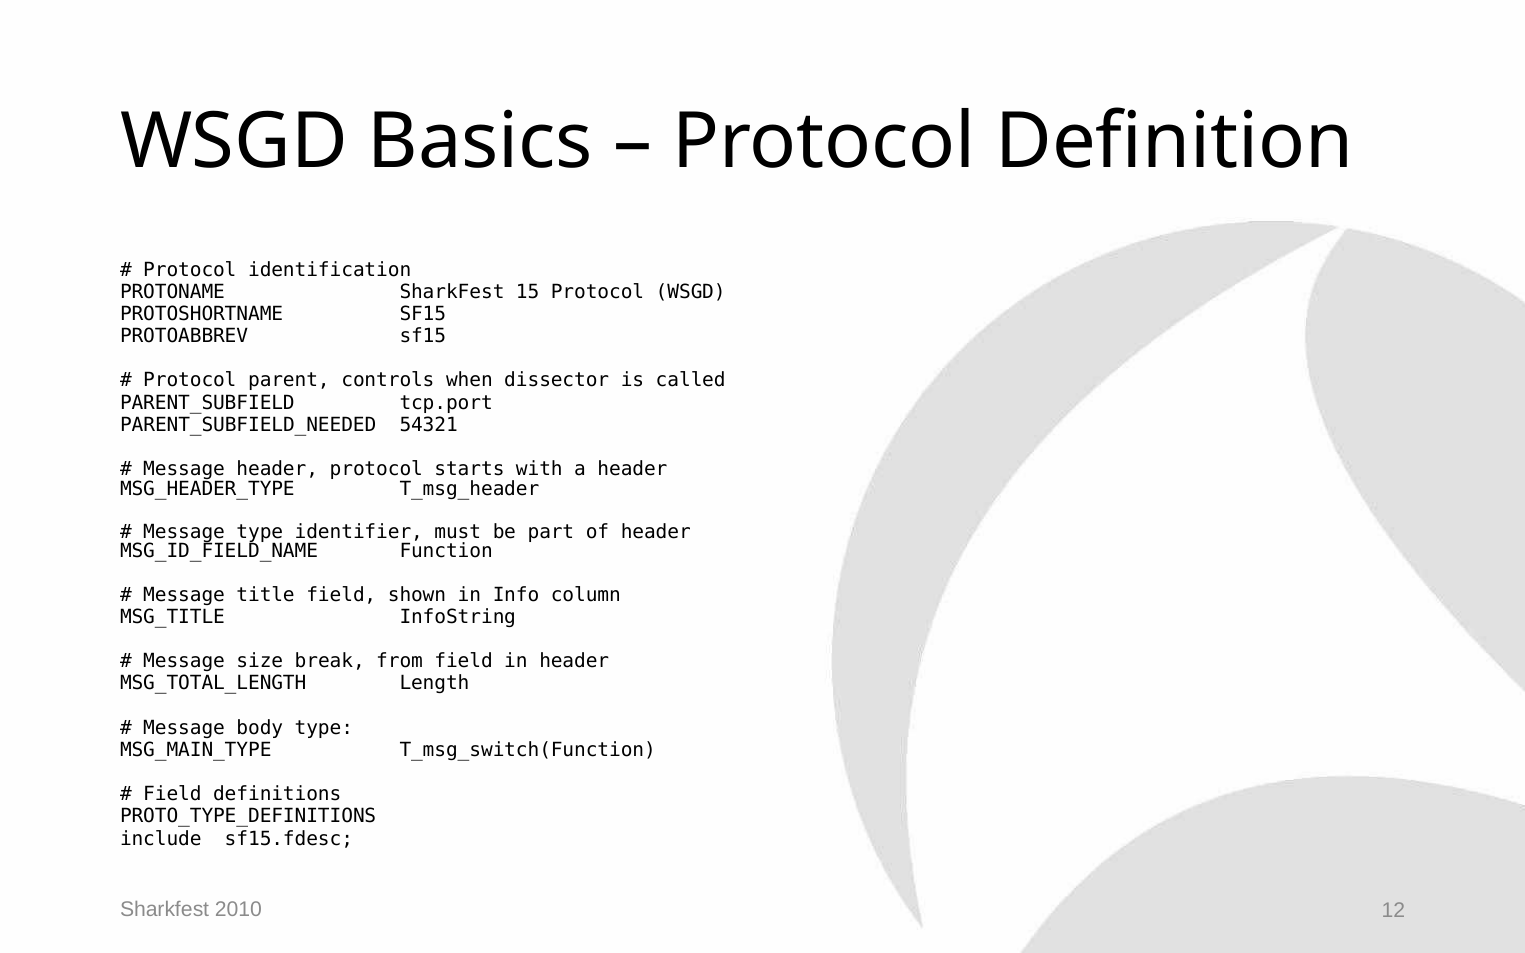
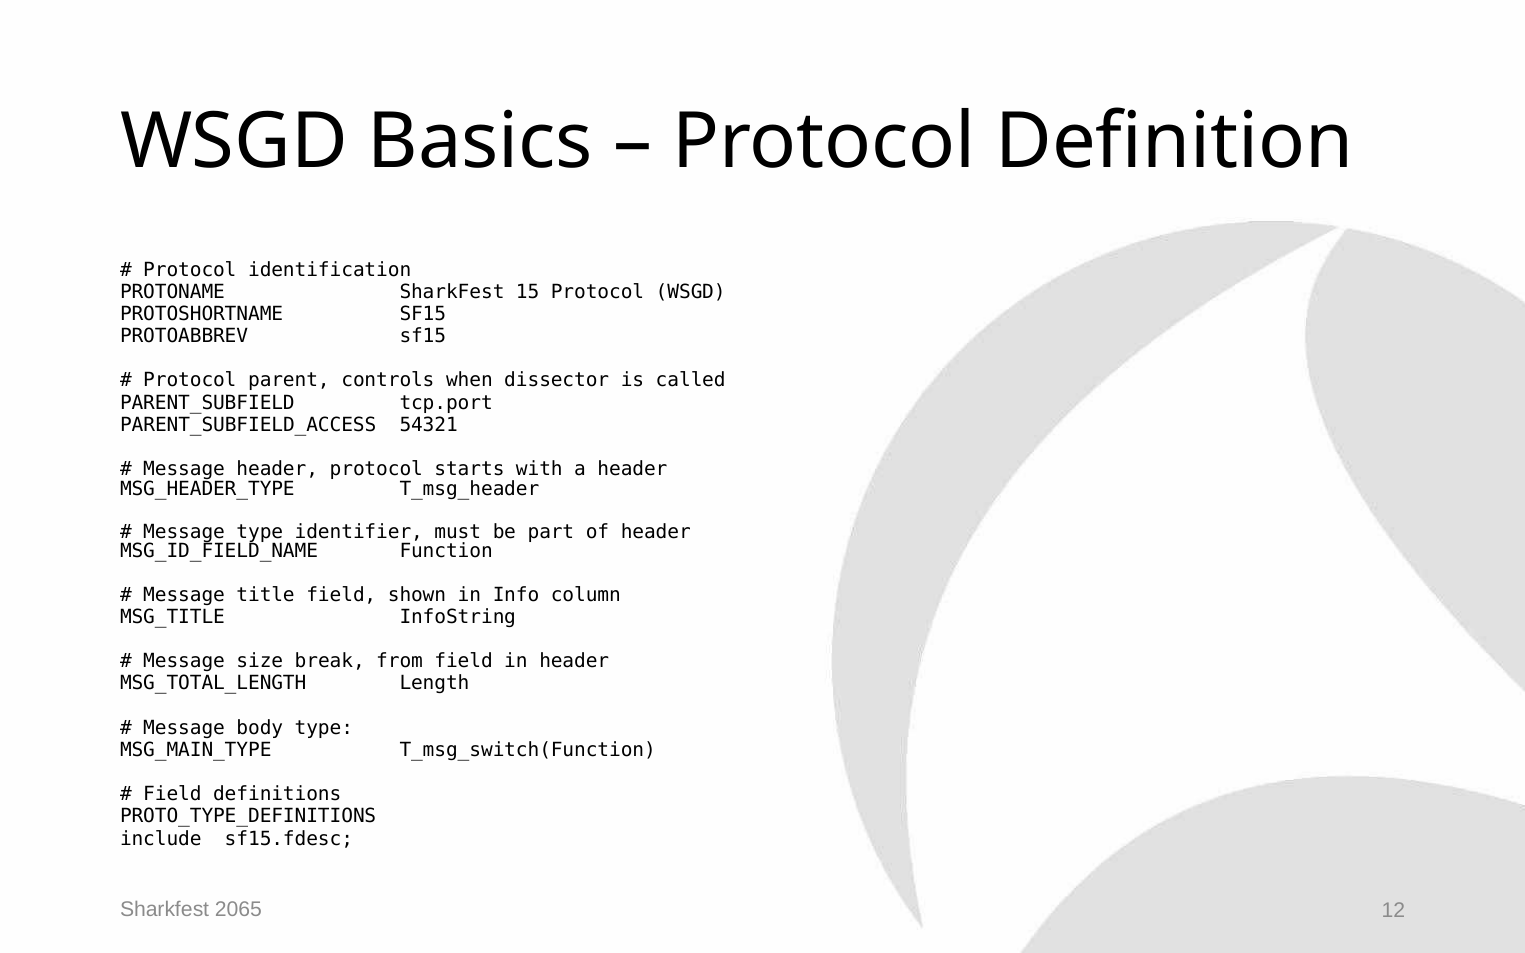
PARENT_SUBFIELD_NEEDED: PARENT_SUBFIELD_NEEDED -> PARENT_SUBFIELD_ACCESS (248, 425)
2010: 2010 -> 2065 (238, 909)
